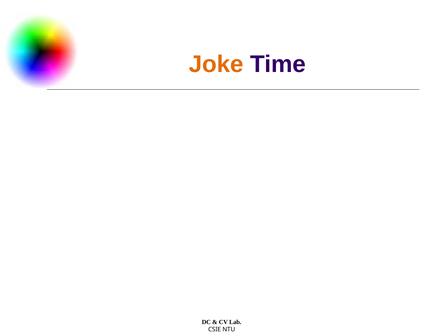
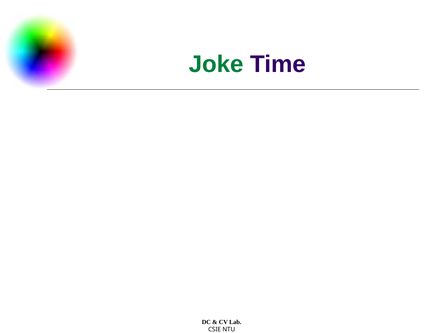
Joke colour: orange -> green (216, 64)
